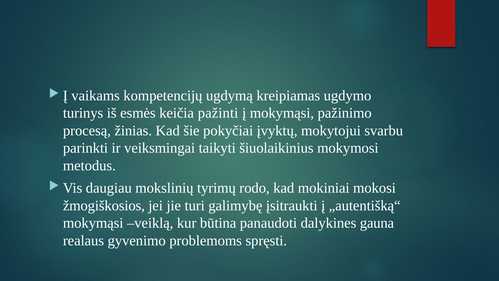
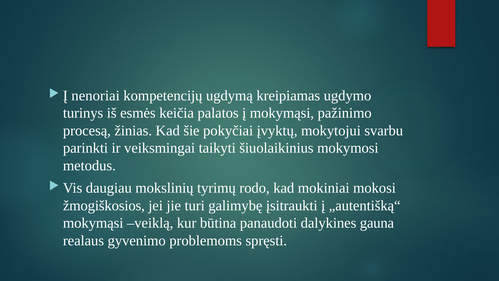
vaikams: vaikams -> nenoriai (96, 96)
pažinti: pažinti -> palatos (218, 113)
